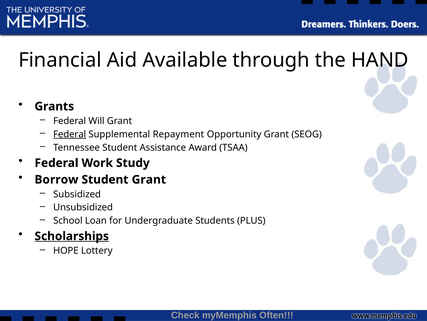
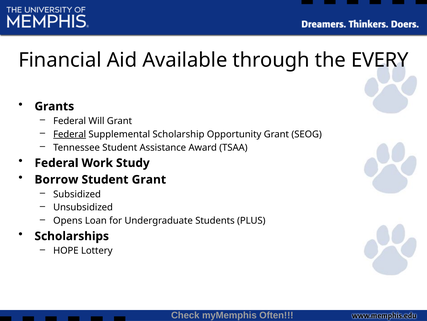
HAND: HAND -> EVERY (380, 60)
Repayment: Repayment -> Scholarship (178, 134)
School: School -> Opens (68, 220)
Scholarships underline: present -> none (72, 236)
